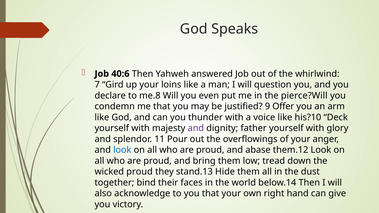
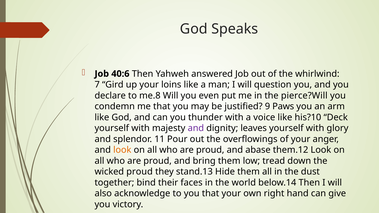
Offer: Offer -> Paws (283, 106)
father: father -> leaves (254, 128)
look colour: blue -> orange (122, 150)
